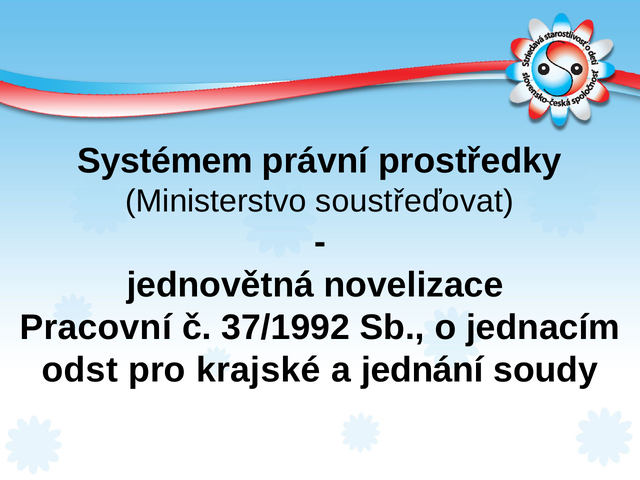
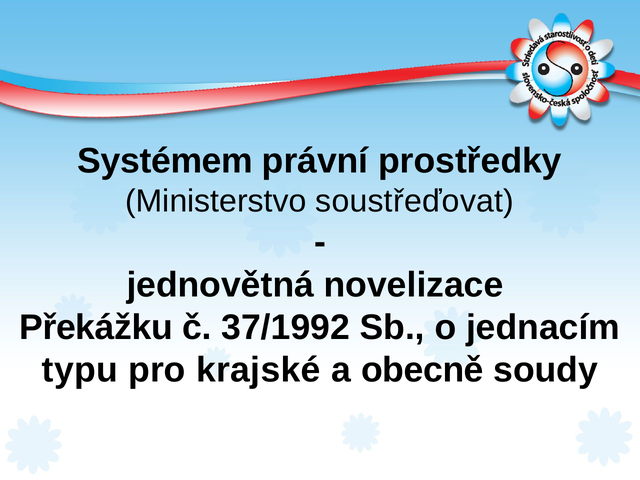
Pracovní: Pracovní -> Překážku (96, 327)
odst: odst -> typu (80, 370)
jednání: jednání -> obecně (422, 370)
